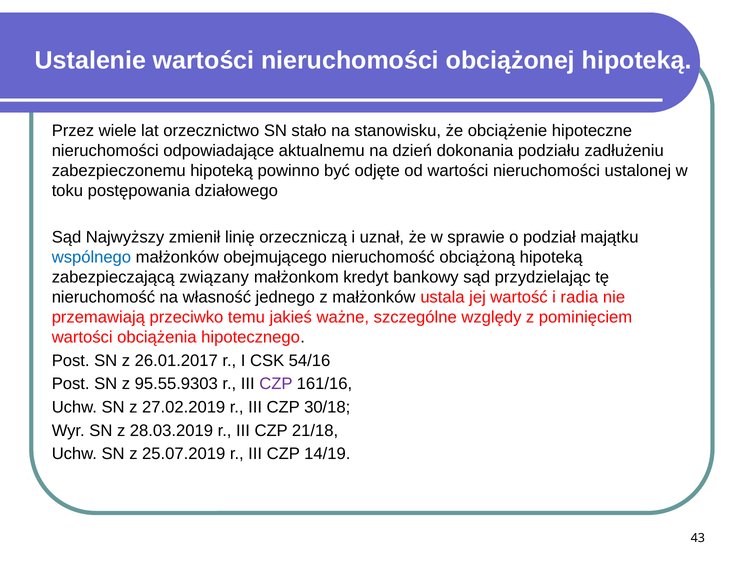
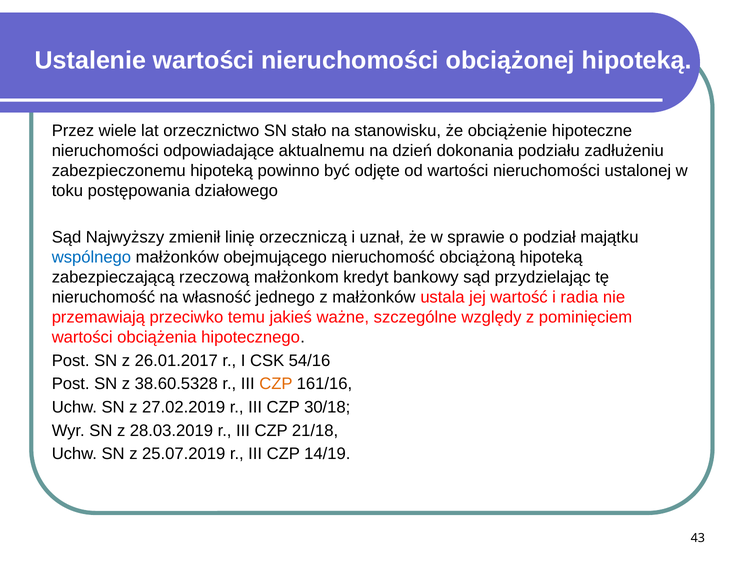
związany: związany -> rzeczową (214, 277)
95.55.9303: 95.55.9303 -> 38.60.5328 (176, 384)
CZP colour: purple -> orange (276, 384)
